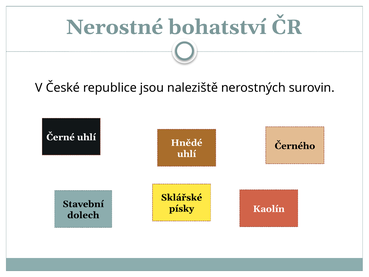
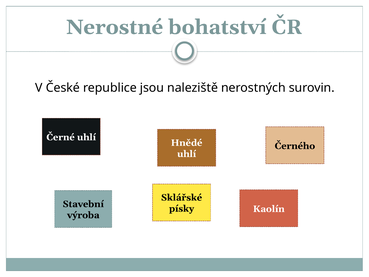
dolech: dolech -> výroba (83, 215)
